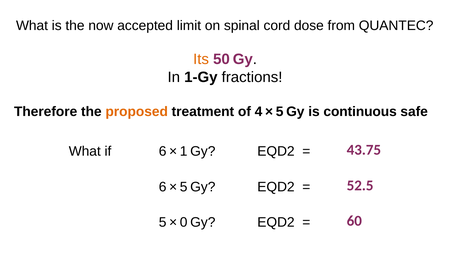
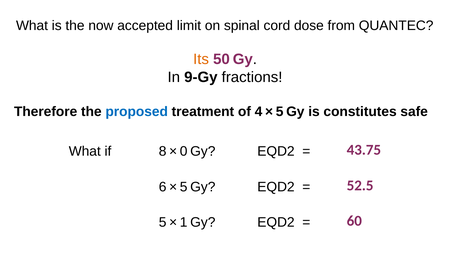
1-Gy: 1-Gy -> 9-Gy (201, 77)
proposed colour: orange -> blue (137, 112)
continuous: continuous -> constitutes (360, 112)
if 6: 6 -> 8 (163, 151)
1: 1 -> 0 (184, 151)
0: 0 -> 1 (184, 223)
